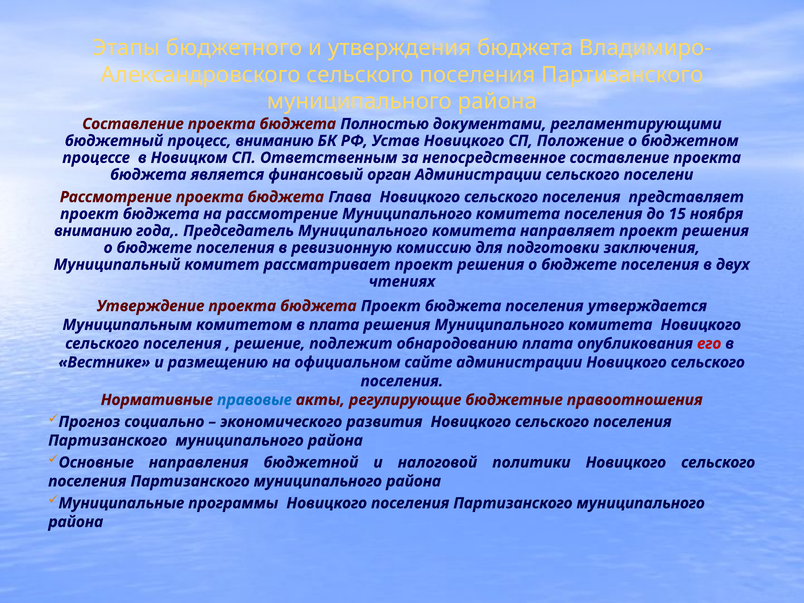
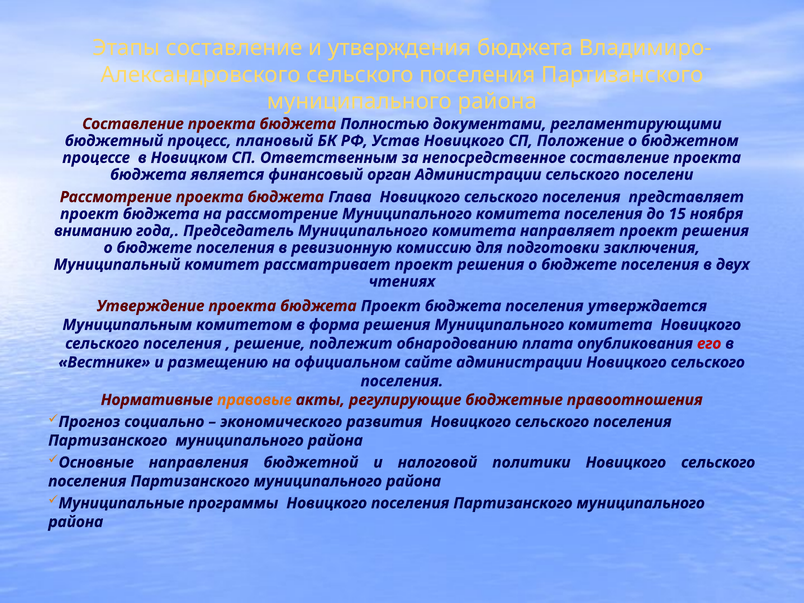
Этапы бюджетного: бюджетного -> составление (234, 48)
процесс вниманию: вниманию -> плановый (274, 141)
в плата: плата -> форма (334, 325)
правовые colour: blue -> orange (254, 400)
